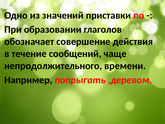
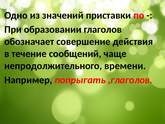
,деревом: ,деревом -> ,глаголов (130, 80)
